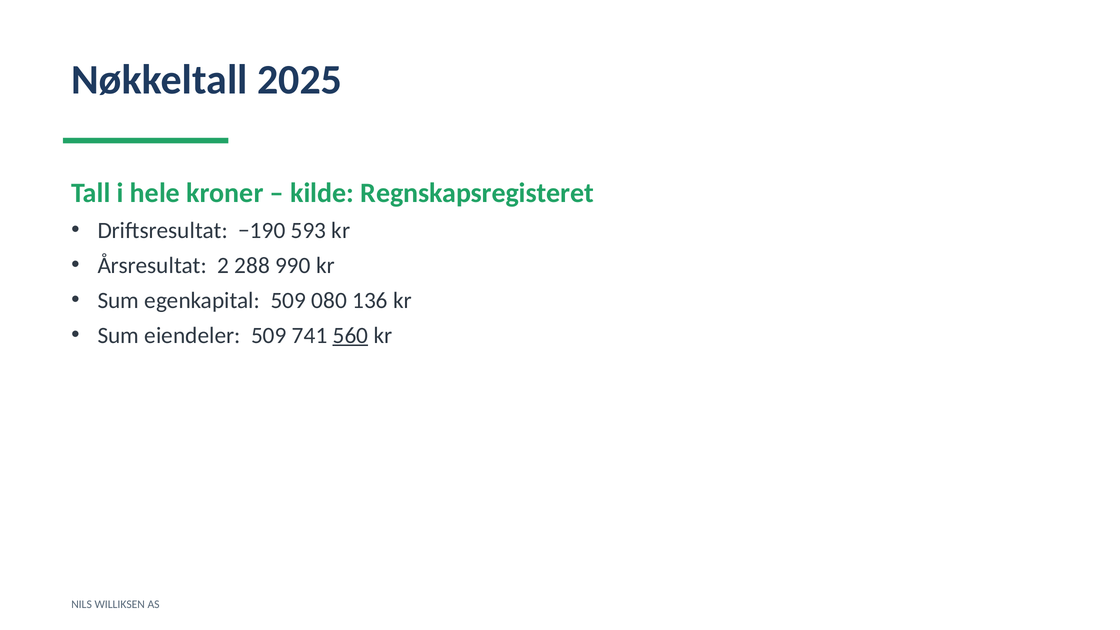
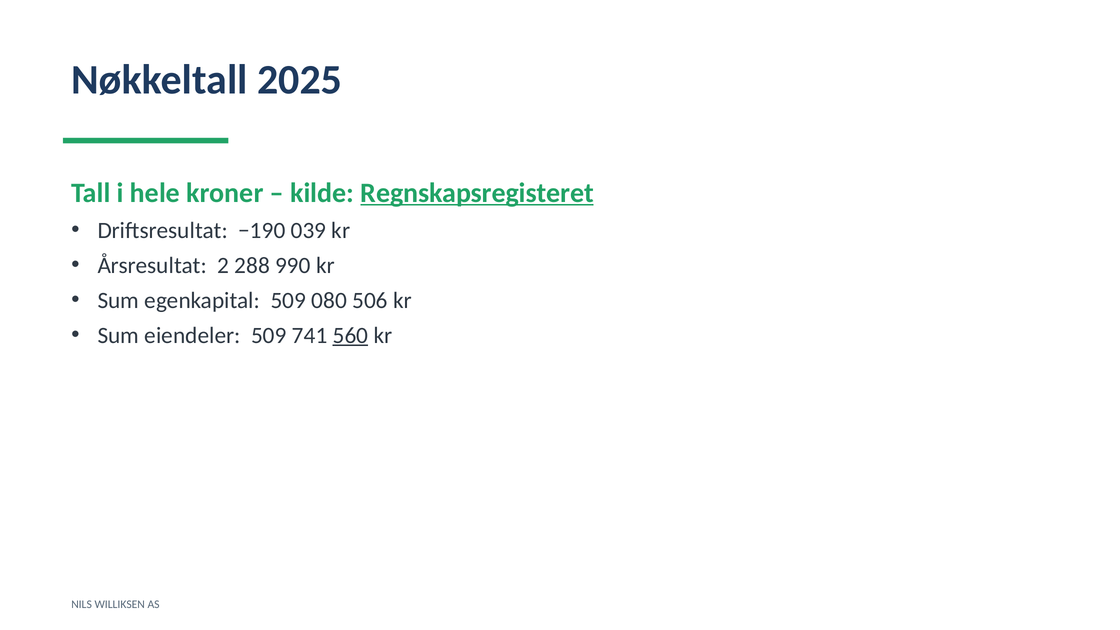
Regnskapsregisteret underline: none -> present (477, 193)
593: 593 -> 039 (308, 230)
136: 136 -> 506 (370, 300)
